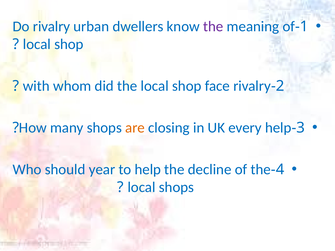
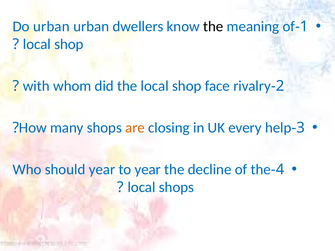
rivalry: rivalry -> urban (51, 26)
the colour: purple -> black (213, 26)
to help: help -> year (148, 170)
